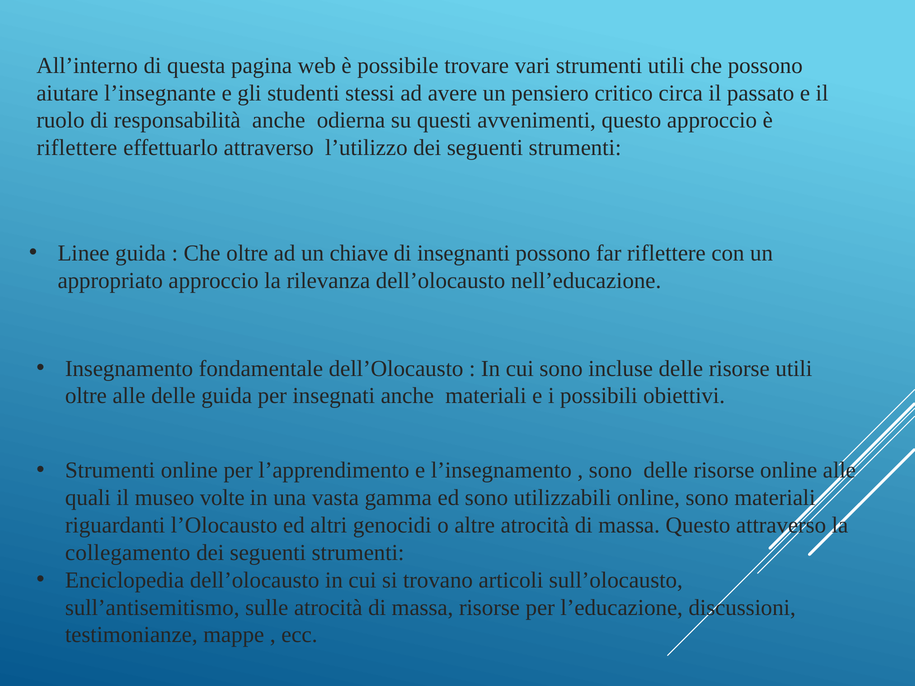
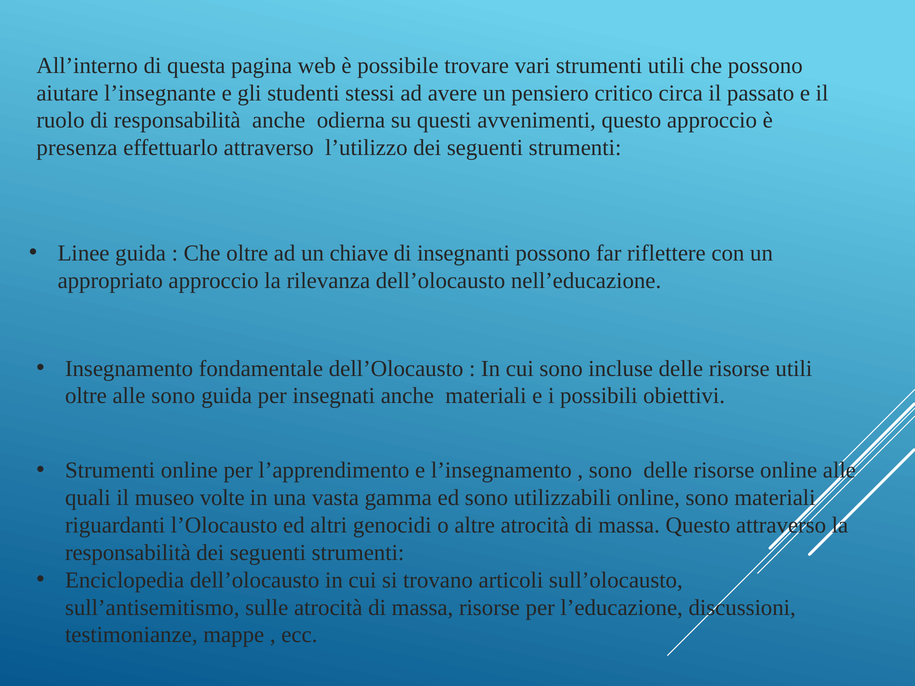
riflettere: riflettere -> presenza (77, 148)
alle delle: delle -> sono (173, 396)
collegamento: collegamento -> responsabilità (128, 553)
